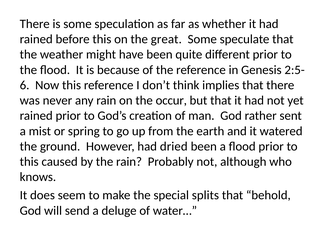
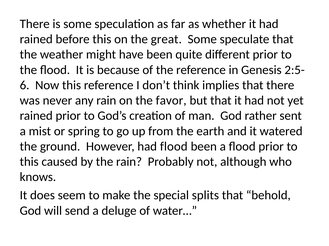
occur: occur -> favor (171, 101)
had dried: dried -> flood (174, 147)
